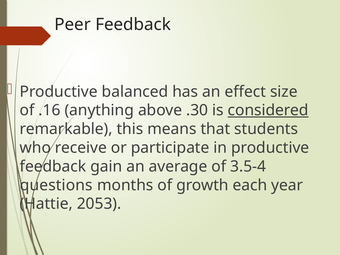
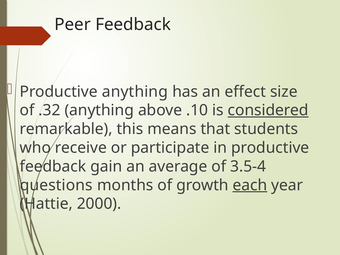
Productive balanced: balanced -> anything (135, 92)
.16: .16 -> .32 (49, 110)
.30: .30 -> .10 (197, 110)
each underline: none -> present (250, 185)
2053: 2053 -> 2000 (99, 204)
